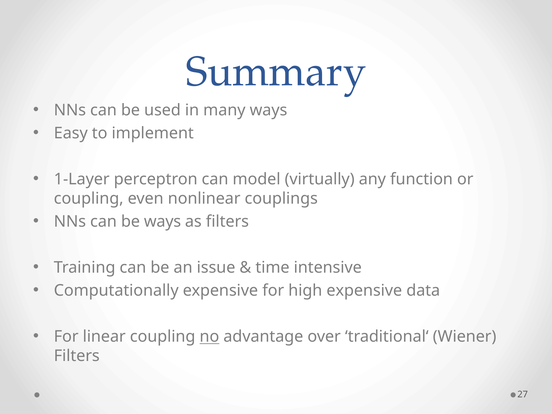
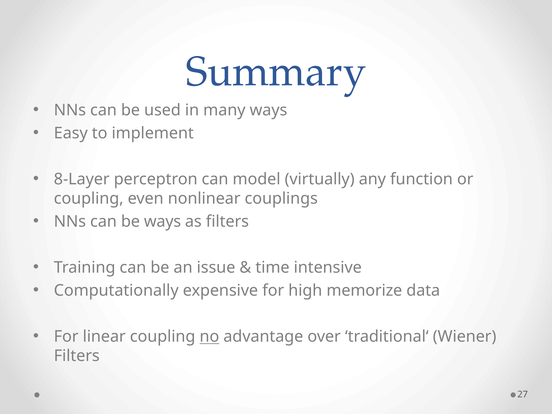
1-Layer: 1-Layer -> 8-Layer (82, 179)
high expensive: expensive -> memorize (364, 290)
